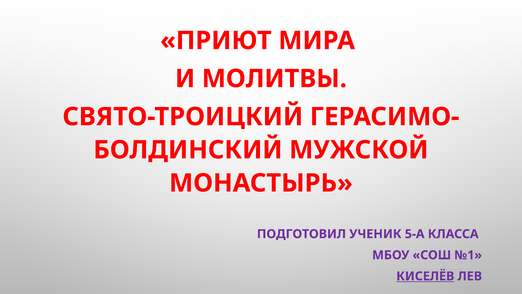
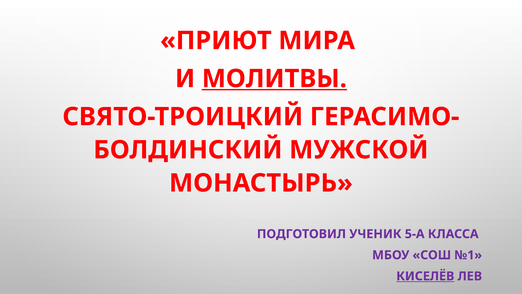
МОЛИТВЫ underline: none -> present (274, 79)
